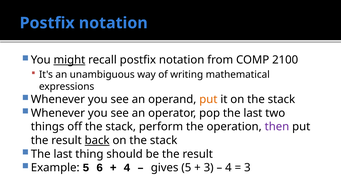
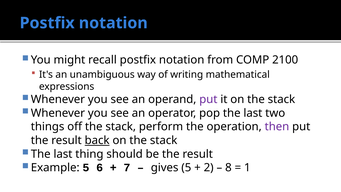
might underline: present -> none (69, 60)
put colour: orange -> purple (208, 99)
4: 4 -> 7 (127, 168)
3: 3 -> 2 (209, 168)
4: 4 -> 8 (228, 168)
3: 3 -> 1 (247, 168)
